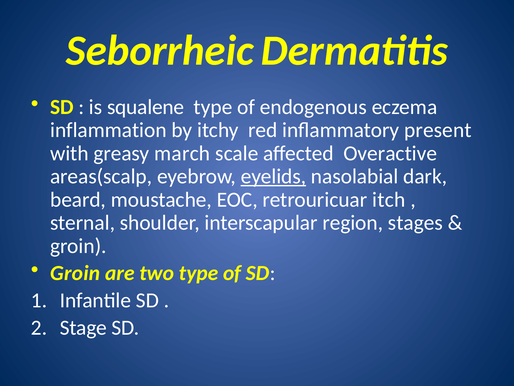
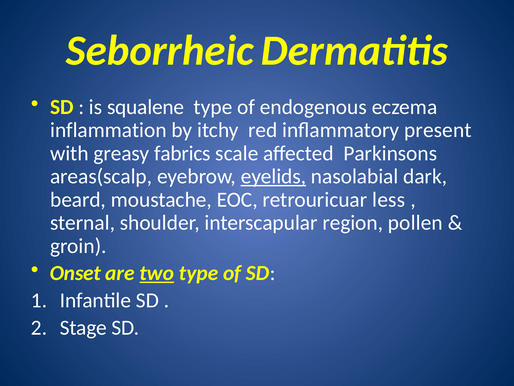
march: march -> fabrics (182, 153)
Overactive: Overactive -> Parkinsons (390, 153)
itch: itch -> less (389, 199)
stages: stages -> pollen (415, 223)
Groin: Groin -> Onset (75, 273)
two underline: none -> present (157, 273)
